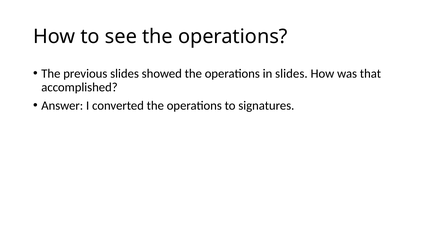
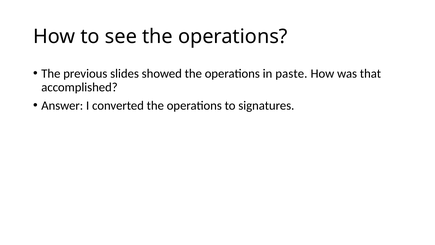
in slides: slides -> paste (291, 74)
